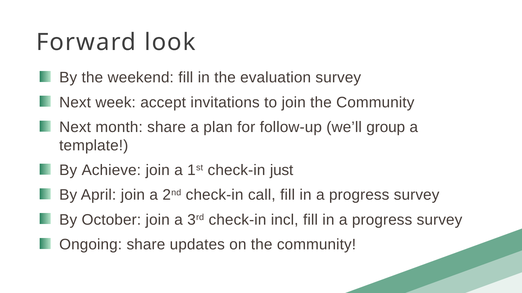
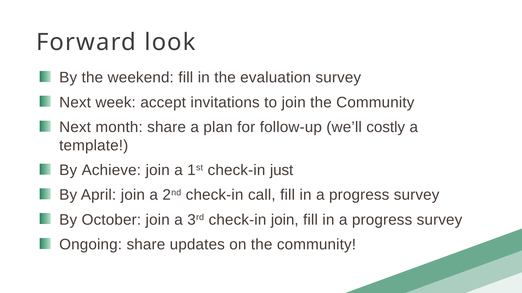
group: group -> costly (386, 127)
check-in incl: incl -> join (285, 220)
